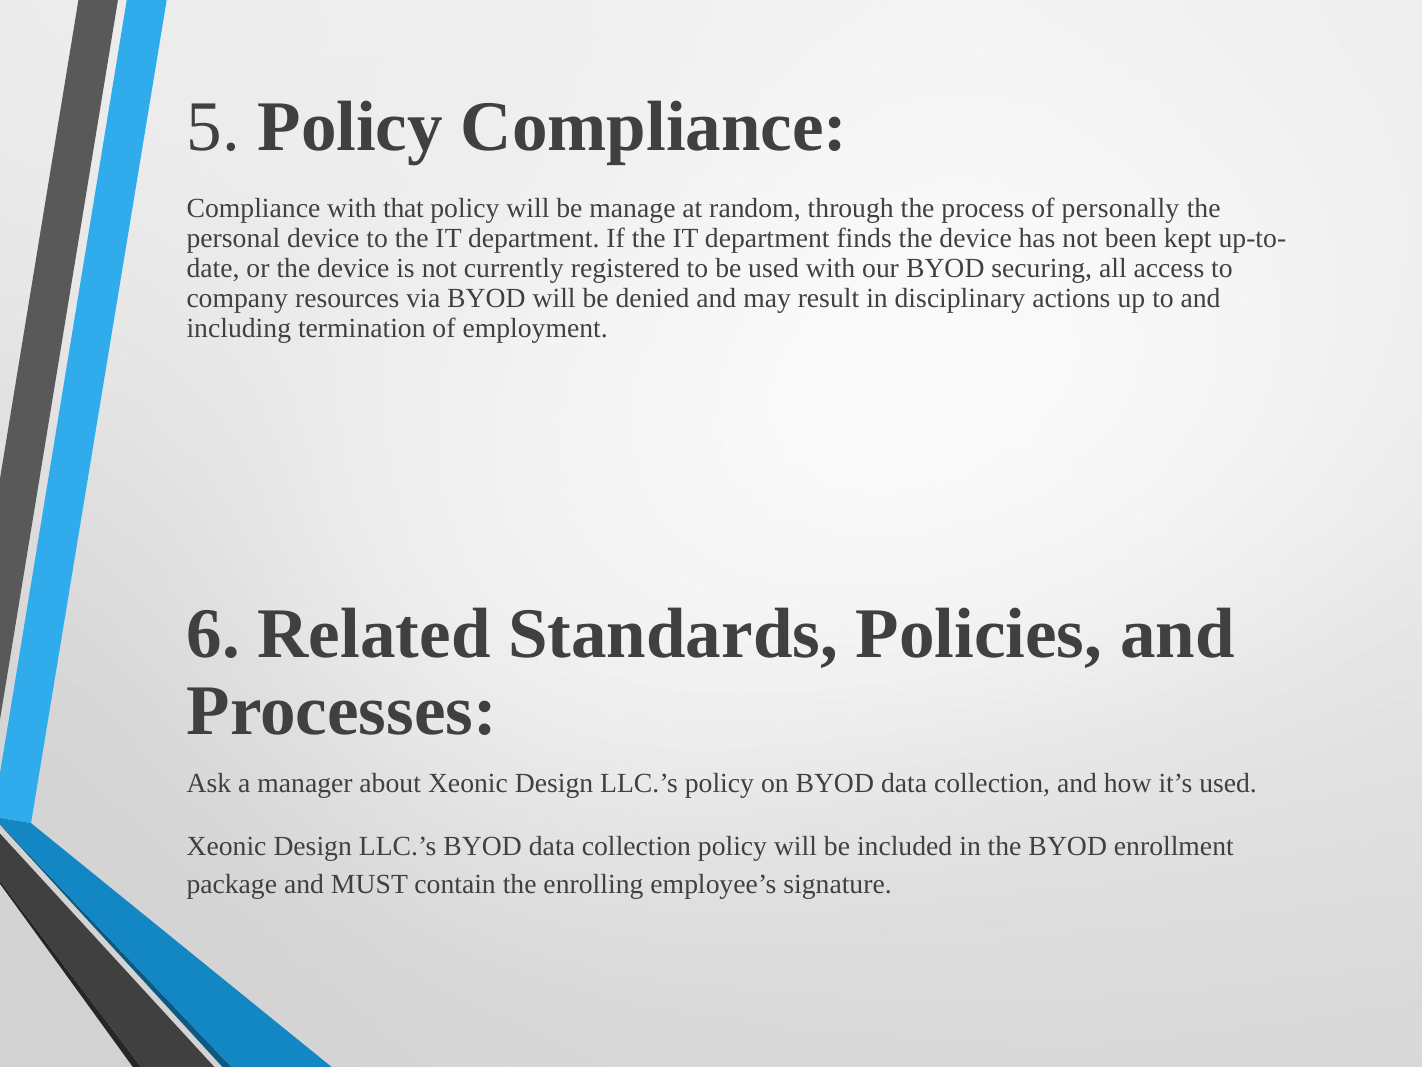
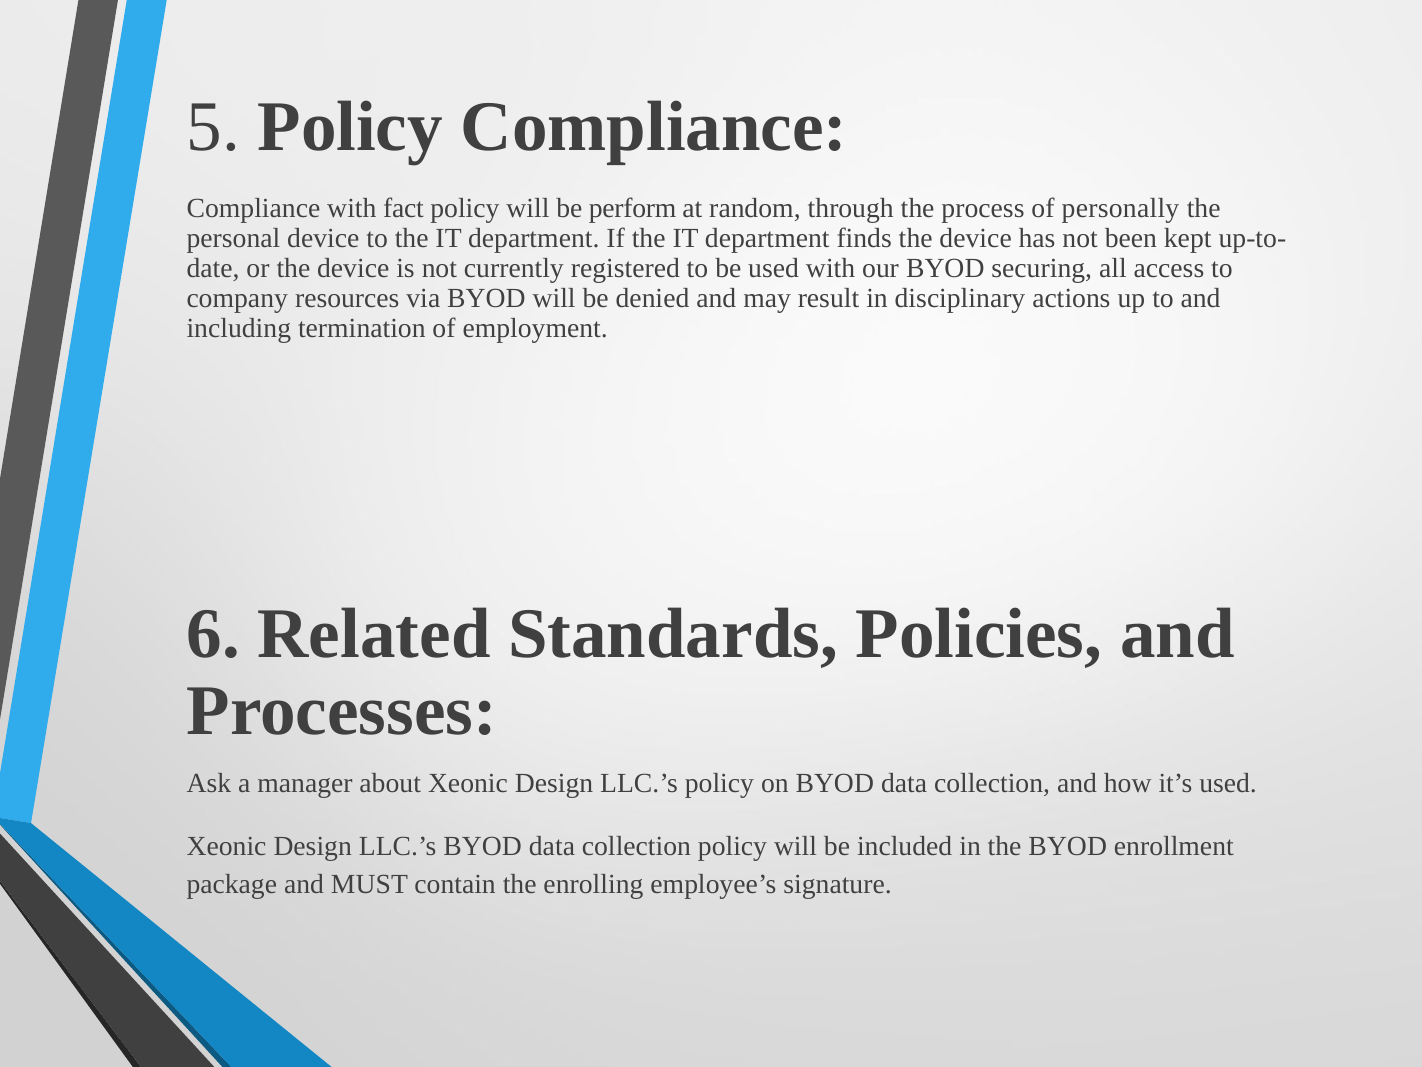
that: that -> fact (403, 208)
manage: manage -> perform (633, 208)
